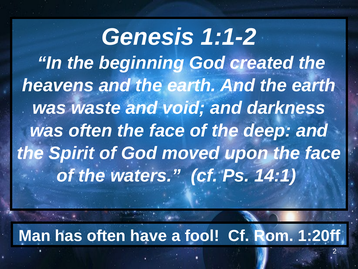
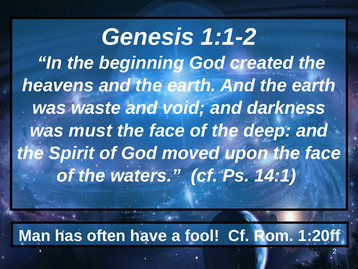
was often: often -> must (90, 130)
